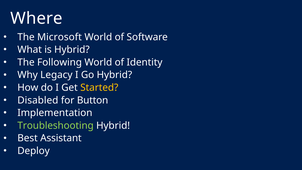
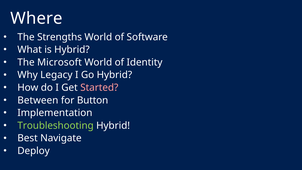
Microsoft: Microsoft -> Strengths (60, 37)
Following: Following -> Microsoft (59, 62)
Started colour: yellow -> pink (99, 88)
Disabled: Disabled -> Between (38, 100)
Assistant: Assistant -> Navigate (61, 138)
